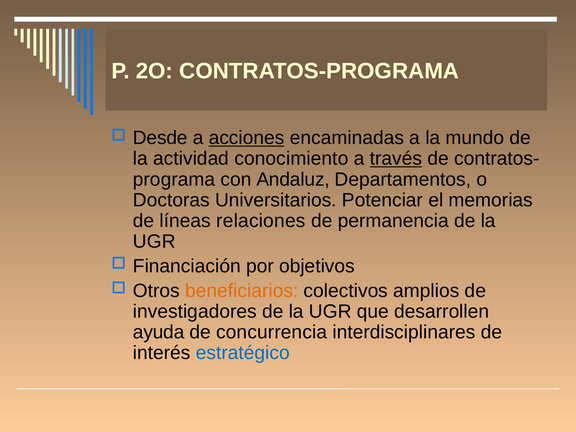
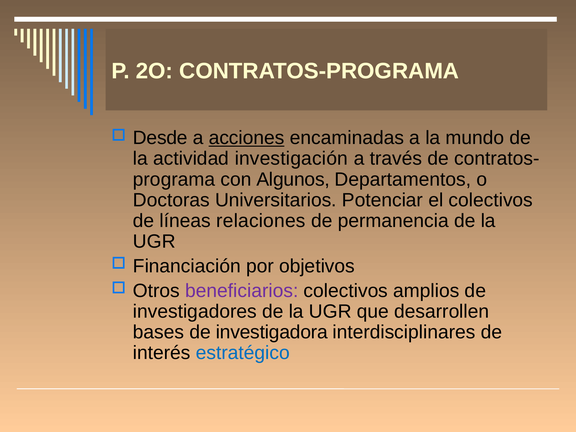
conocimiento: conocimiento -> investigación (291, 159)
través underline: present -> none (396, 159)
Andaluz: Andaluz -> Algunos (293, 179)
el memorias: memorias -> colectivos (491, 200)
beneficiarios colour: orange -> purple (242, 291)
ayuda: ayuda -> bases (159, 332)
concurrencia: concurrencia -> investigadora (272, 332)
